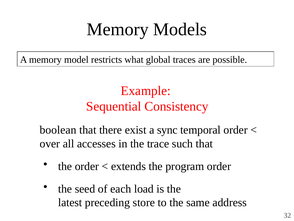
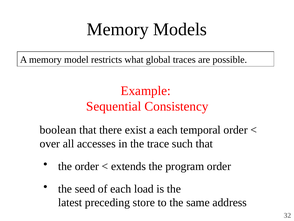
a sync: sync -> each (167, 130)
